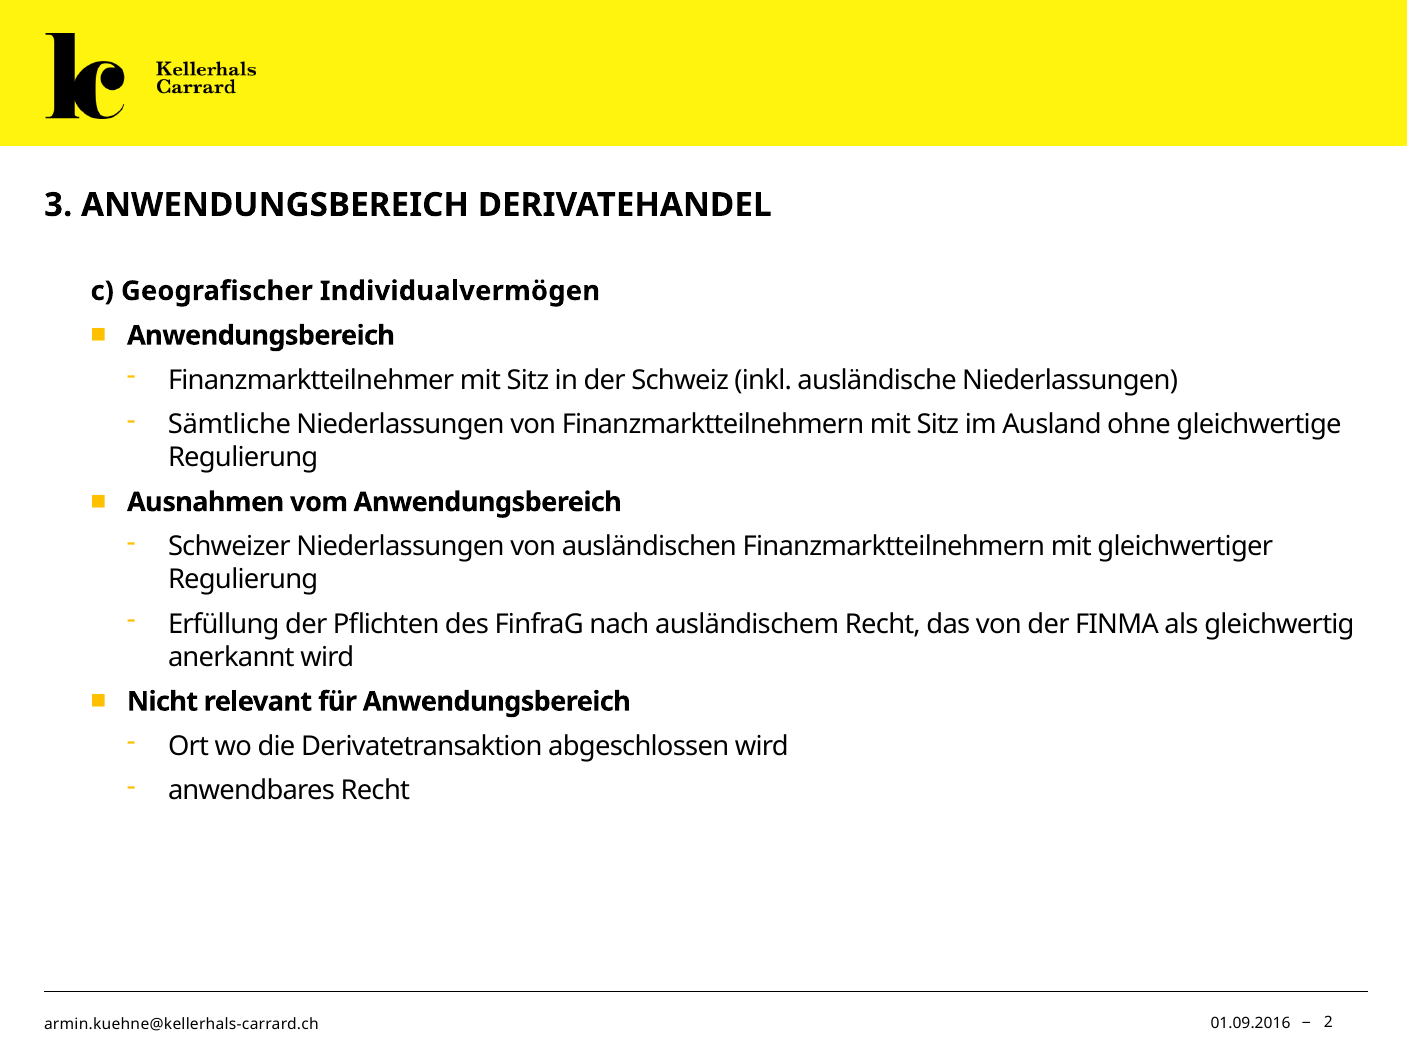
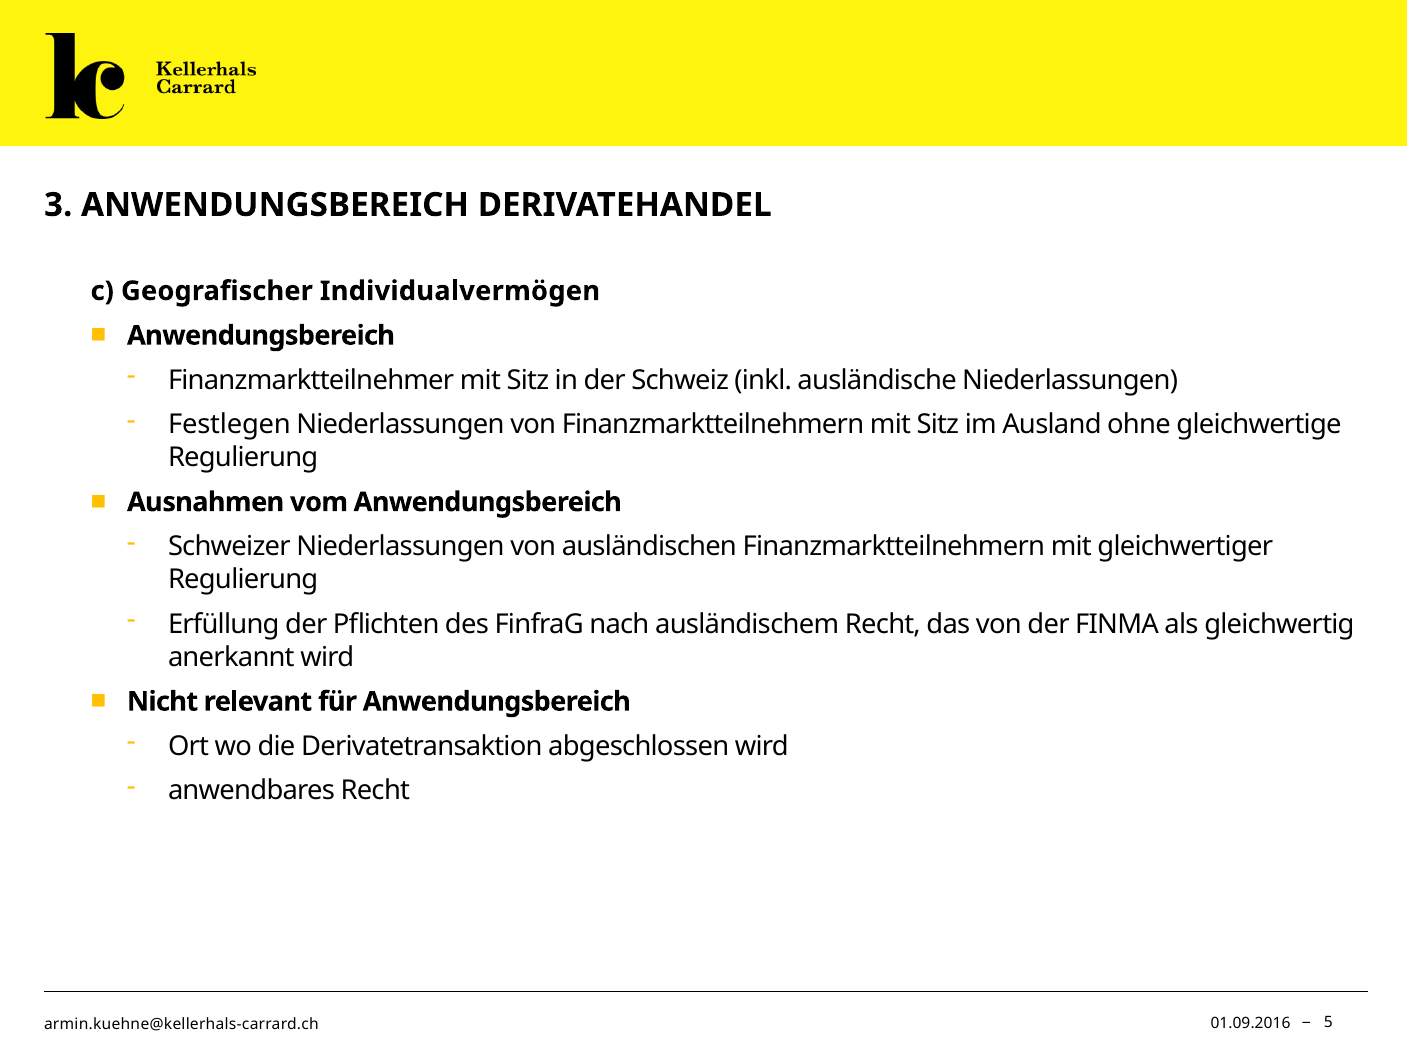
Sämtliche: Sämtliche -> Festlegen (229, 425)
2: 2 -> 5 (1328, 1022)
